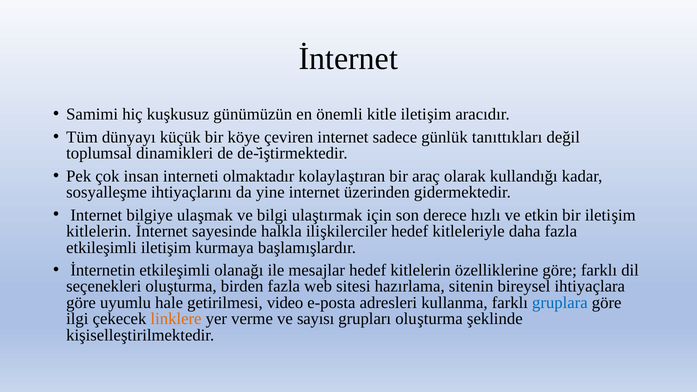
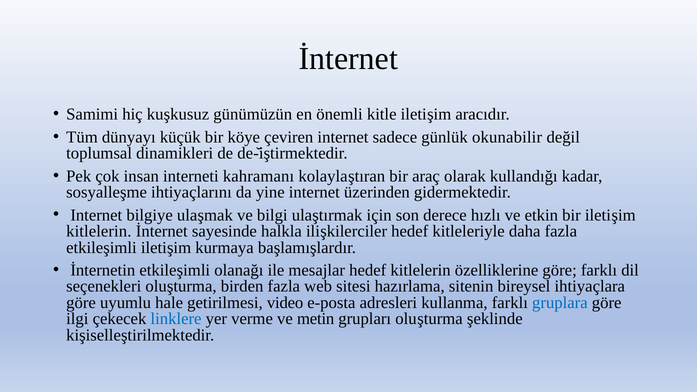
tanıttıkları: tanıttıkları -> okunabilir (507, 137)
olmaktadır: olmaktadır -> kahramanı (259, 176)
linklere colour: orange -> blue (176, 319)
sayısı: sayısı -> metin (316, 319)
